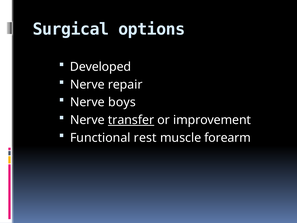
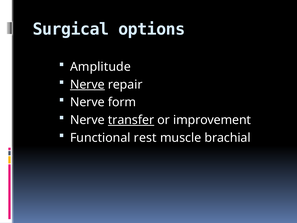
Developed: Developed -> Amplitude (100, 67)
Nerve underline: none -> present (87, 84)
boys: boys -> form (122, 102)
forearm: forearm -> brachial (228, 138)
